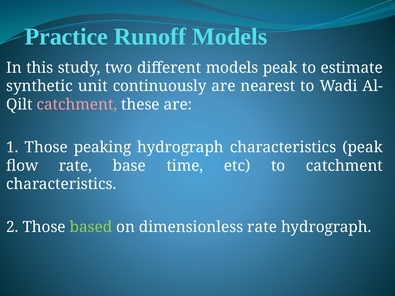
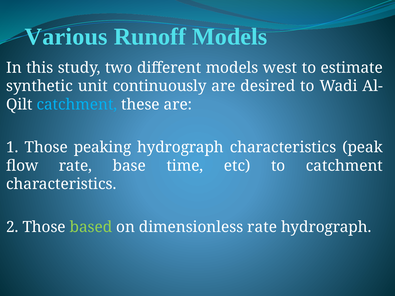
Practice: Practice -> Various (66, 37)
models peak: peak -> west (280, 68)
nearest: nearest -> desired (268, 86)
catchment colour: pink -> light blue (77, 105)
